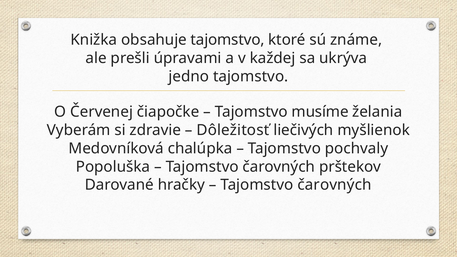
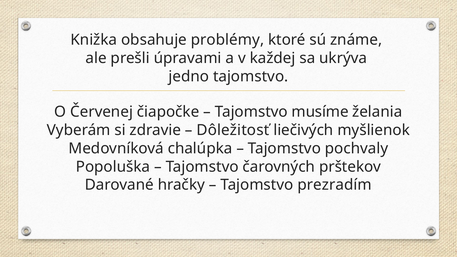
obsahuje tajomstvo: tajomstvo -> problémy (227, 40)
čarovných: čarovných -> prezradím (335, 185)
